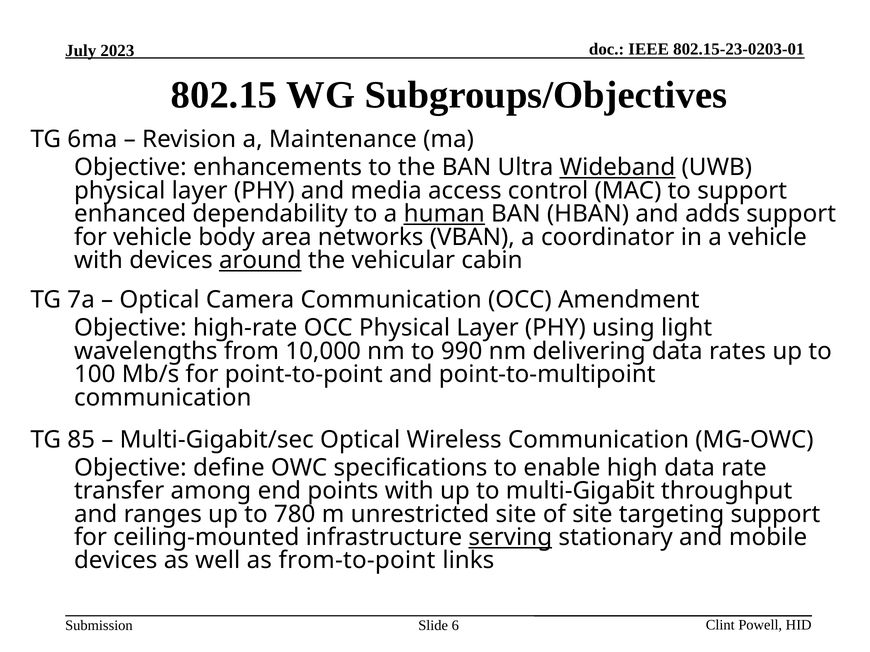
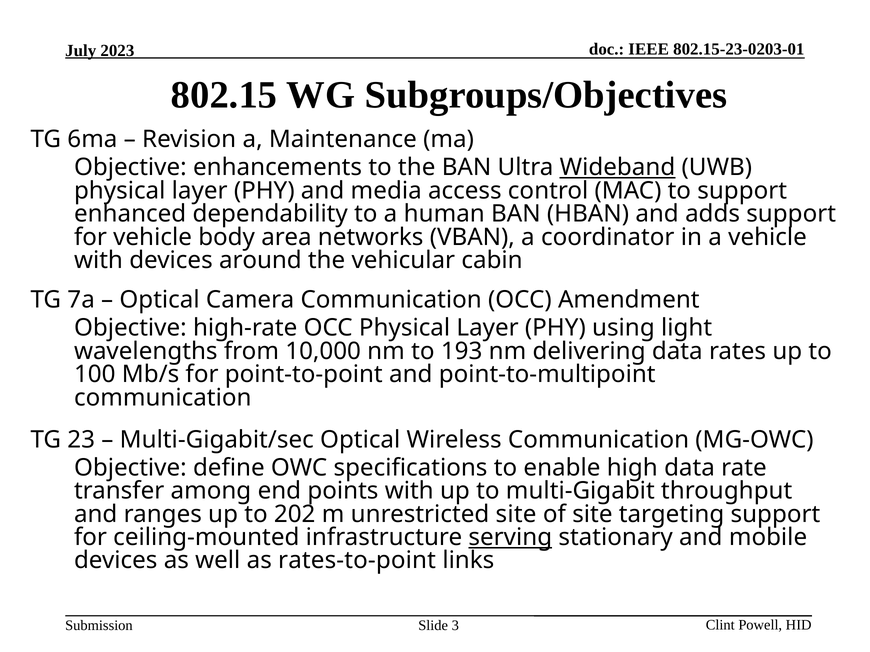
human underline: present -> none (444, 214)
around underline: present -> none (260, 260)
990: 990 -> 193 (462, 351)
85: 85 -> 23 (81, 440)
780: 780 -> 202 (295, 514)
from-to-point: from-to-point -> rates-to-point (357, 561)
6: 6 -> 3 (455, 626)
